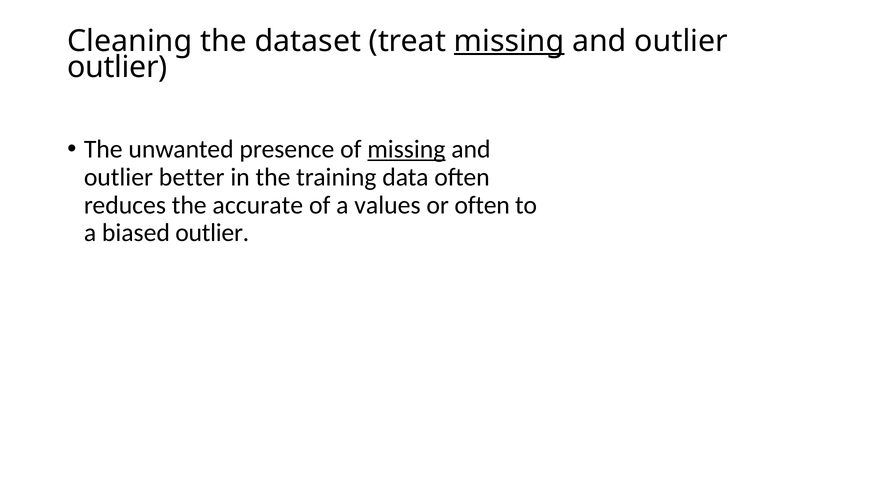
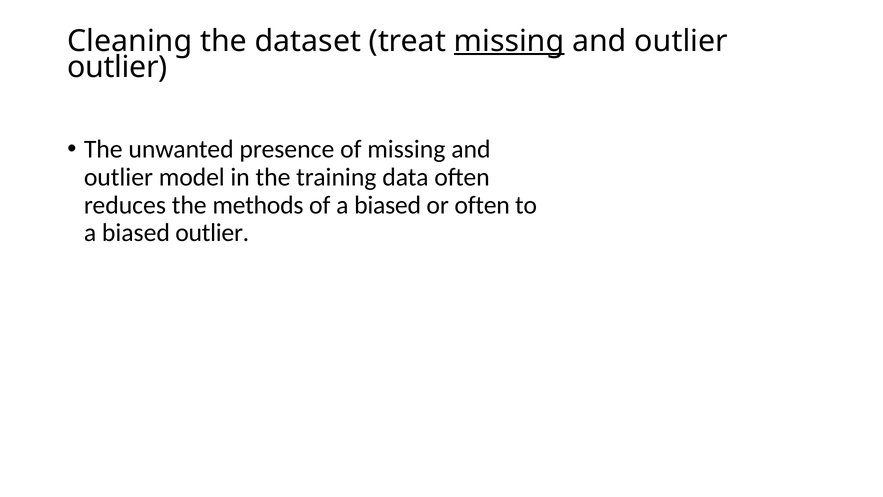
missing underline: present -> none (406, 149)
better: better -> model (192, 177)
accurate: accurate -> methods (258, 205)
of a values: values -> biased (388, 205)
